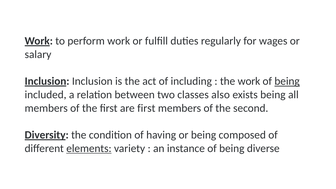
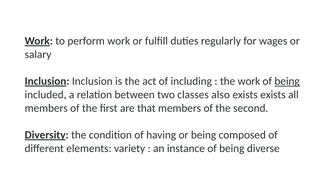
exists being: being -> exists (273, 95)
are first: first -> that (146, 108)
elements underline: present -> none (89, 148)
